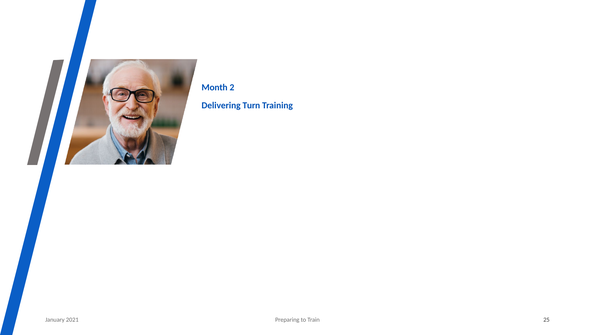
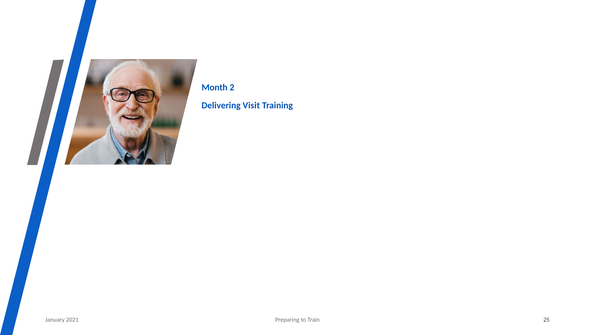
Turn: Turn -> Visit (251, 105)
